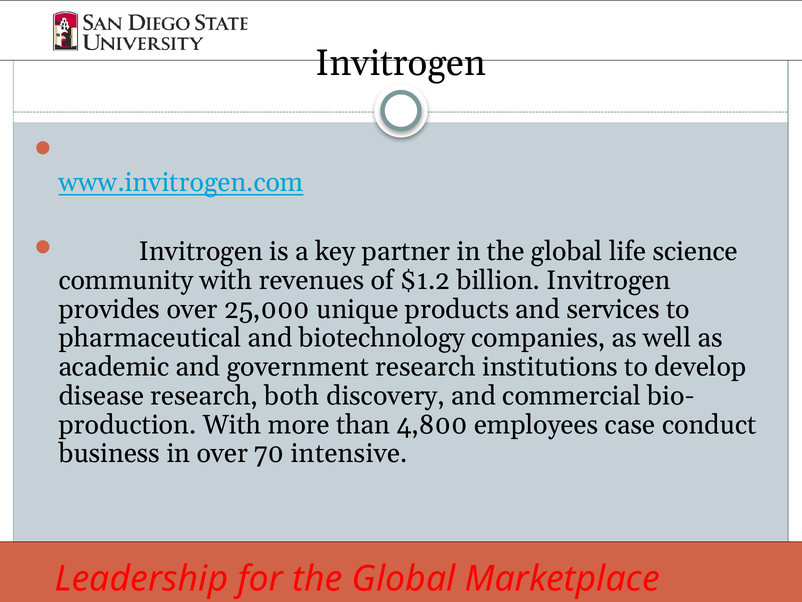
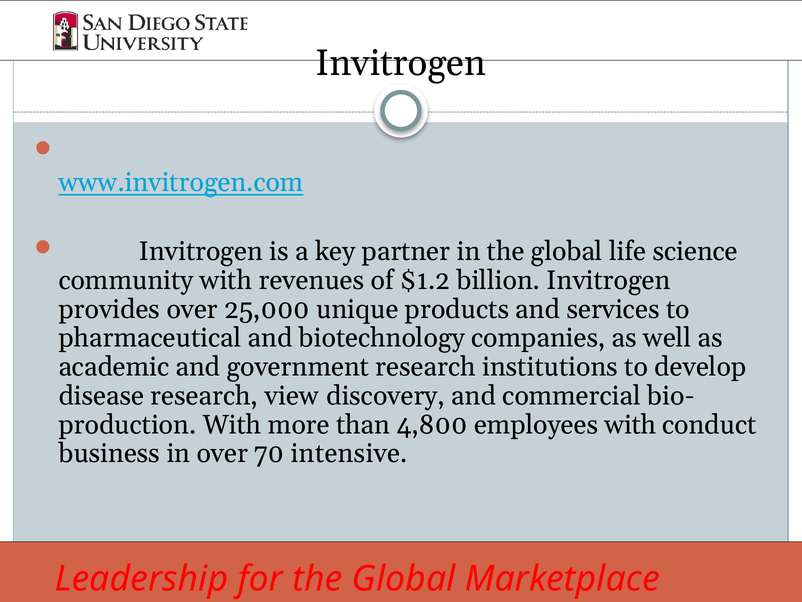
both: both -> view (292, 395)
employees case: case -> with (630, 424)
